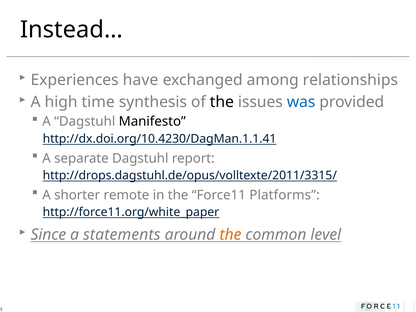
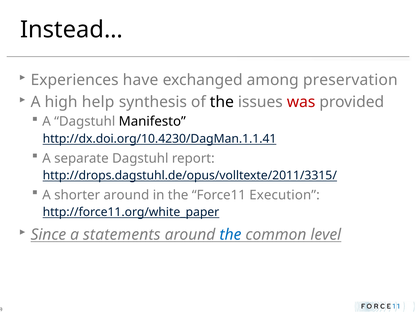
relationships: relationships -> preservation (350, 80)
time: time -> help (98, 102)
was colour: blue -> red (301, 102)
shorter remote: remote -> around (126, 195)
Platforms: Platforms -> Execution (285, 195)
the colour: orange -> blue (230, 235)
